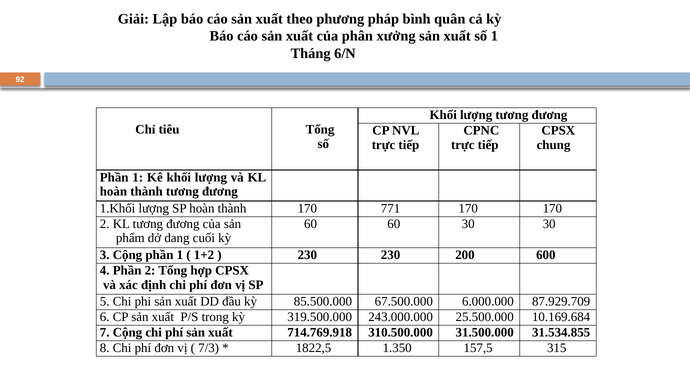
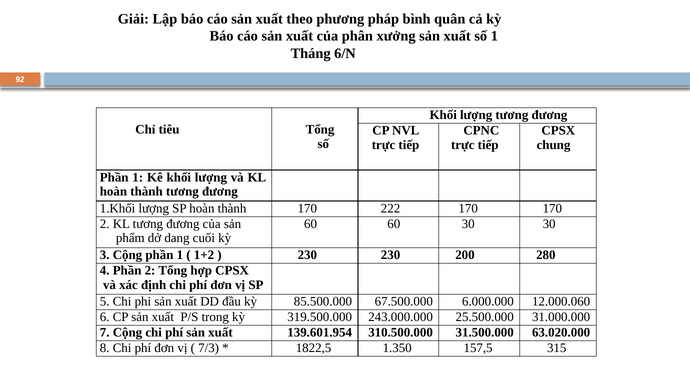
771: 771 -> 222 (391, 208)
600: 600 -> 280 (546, 255)
87.929.709: 87.929.709 -> 12.000.060 (561, 302)
10.169.684: 10.169.684 -> 31.000.000 (561, 317)
714.769.918: 714.769.918 -> 139.601.954 (320, 333)
31.534.855: 31.534.855 -> 63.020.000 (561, 333)
